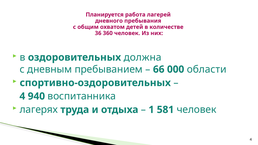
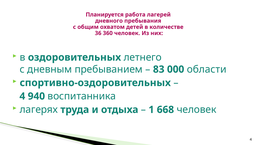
должна: должна -> летнего (143, 57)
66: 66 -> 83 (159, 69)
581: 581 -> 668 (165, 110)
